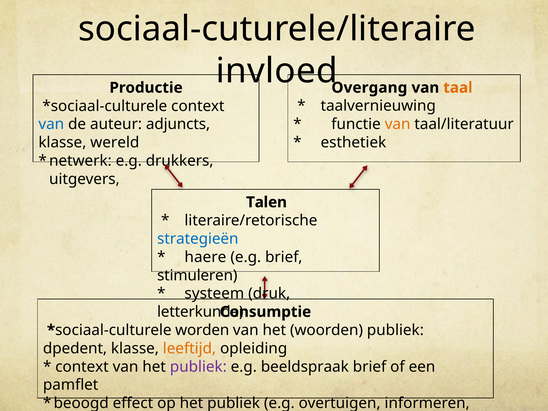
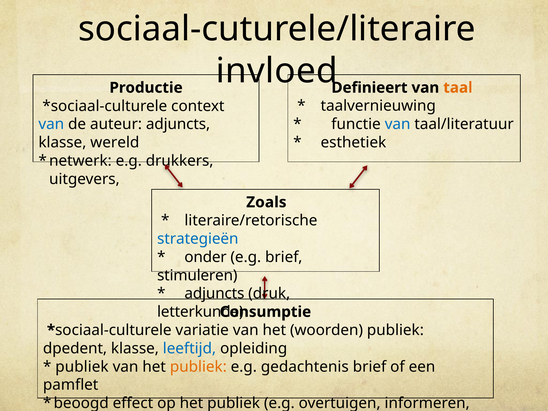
Overgang: Overgang -> Definieert (369, 88)
van colour: orange -> blue (398, 124)
Talen: Talen -> Zoals (266, 202)
haere: haere -> onder (206, 257)
systeem: systeem -> adjuncts (214, 294)
worden: worden -> variatie (202, 330)
leeftijd colour: orange -> blue (189, 348)
context: context -> publiek (82, 367)
publiek colour: purple -> orange (198, 367)
beeldspraak: beeldspraak -> gedachtenis (305, 367)
